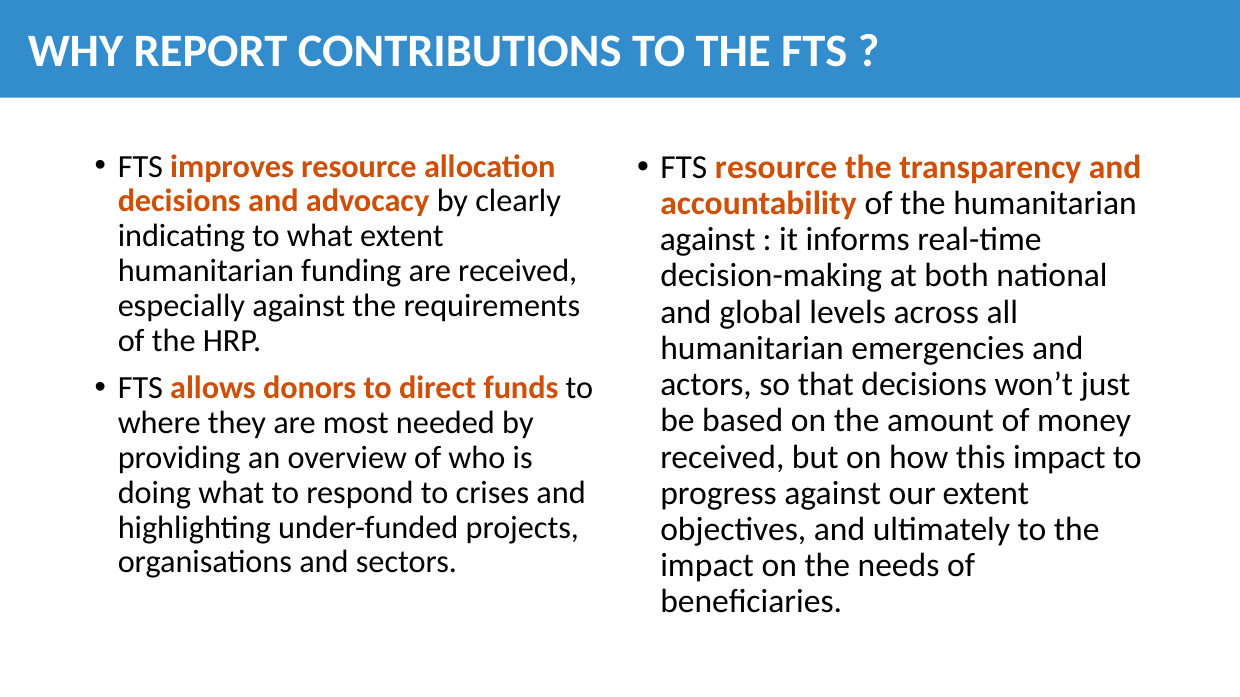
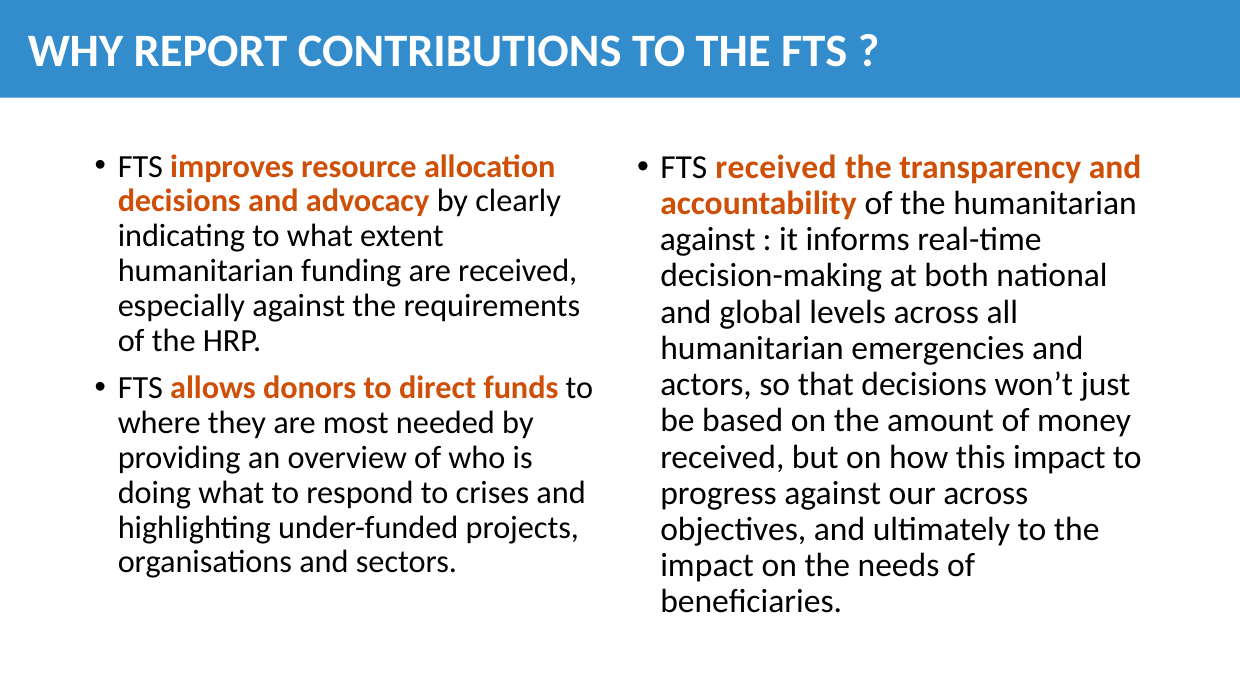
FTS resource: resource -> received (776, 167)
our extent: extent -> across (986, 494)
